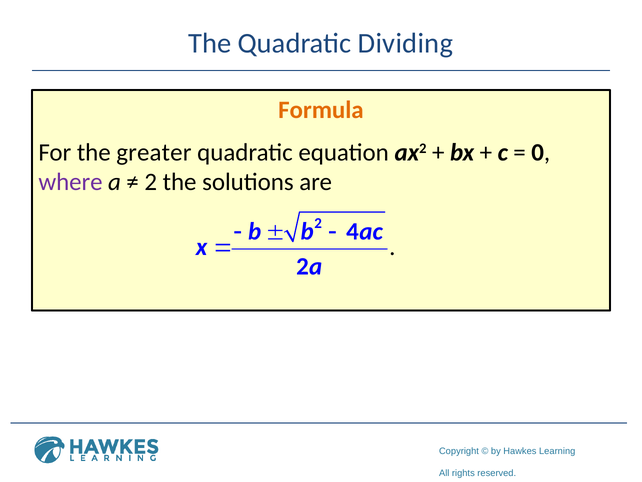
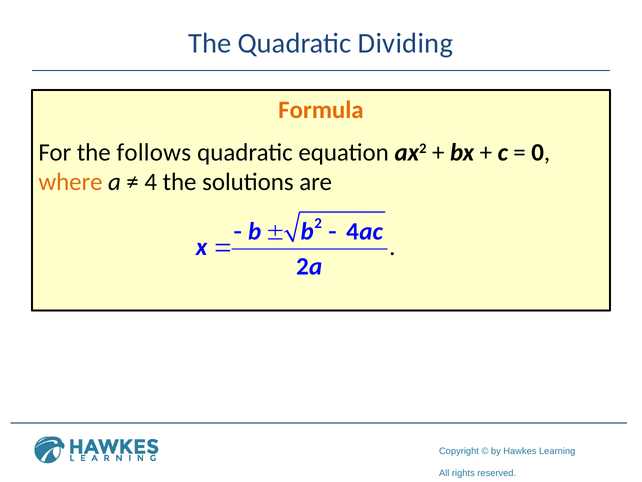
greater: greater -> follows (154, 152)
where colour: purple -> orange (70, 182)
2: 2 -> 4 (151, 182)
